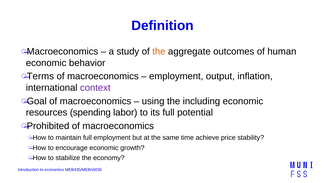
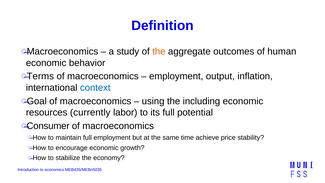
context colour: purple -> blue (95, 88)
spending: spending -> currently (90, 112)
Prohibited: Prohibited -> Consumer (48, 126)
